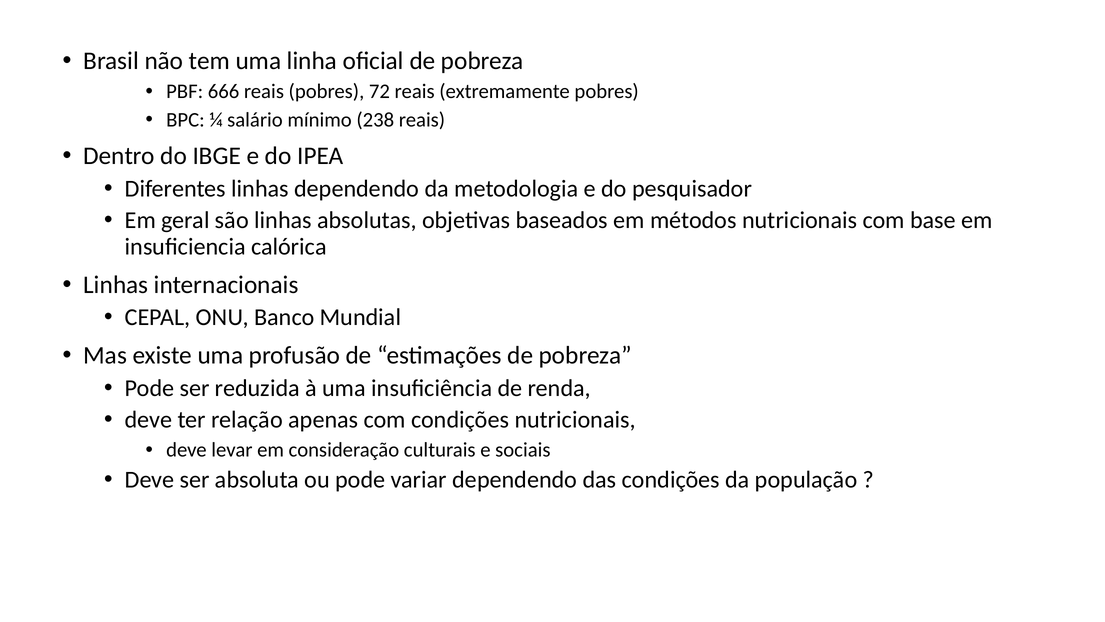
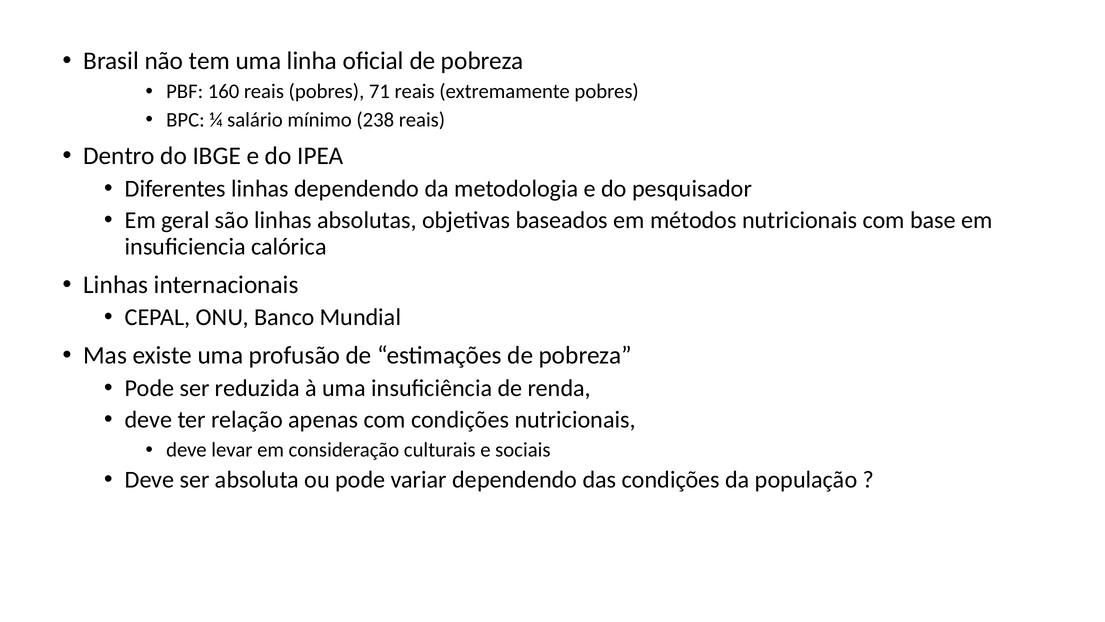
666: 666 -> 160 (224, 91)
72: 72 -> 71 (379, 91)
